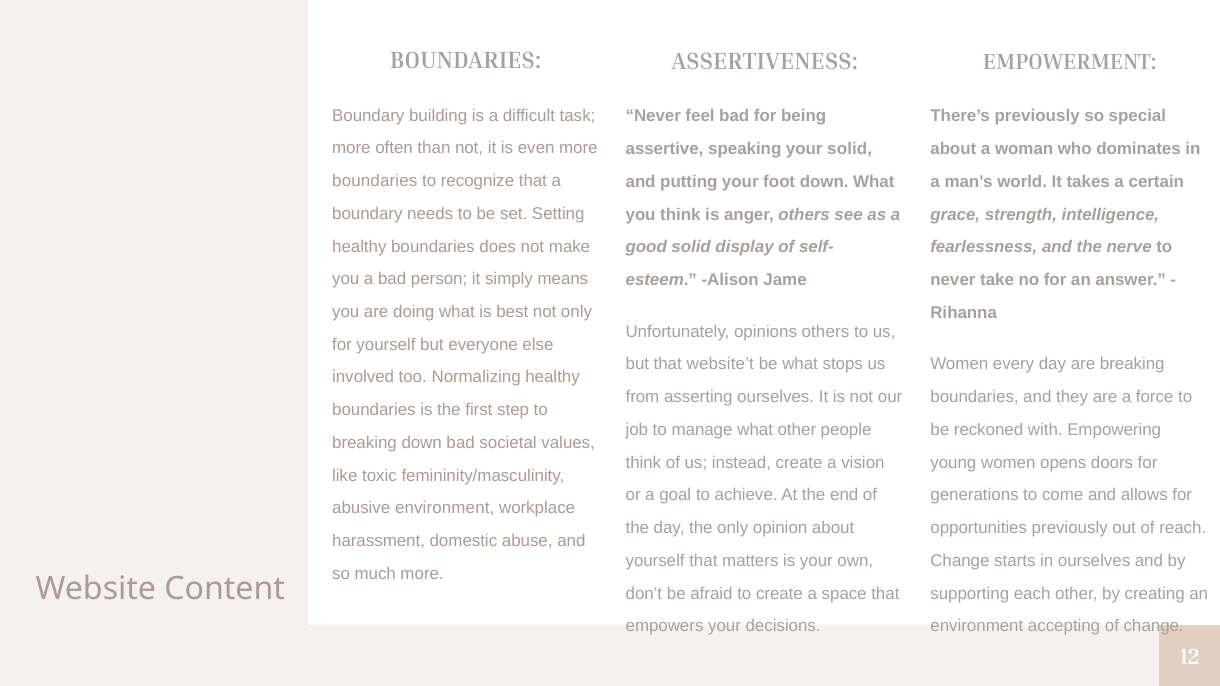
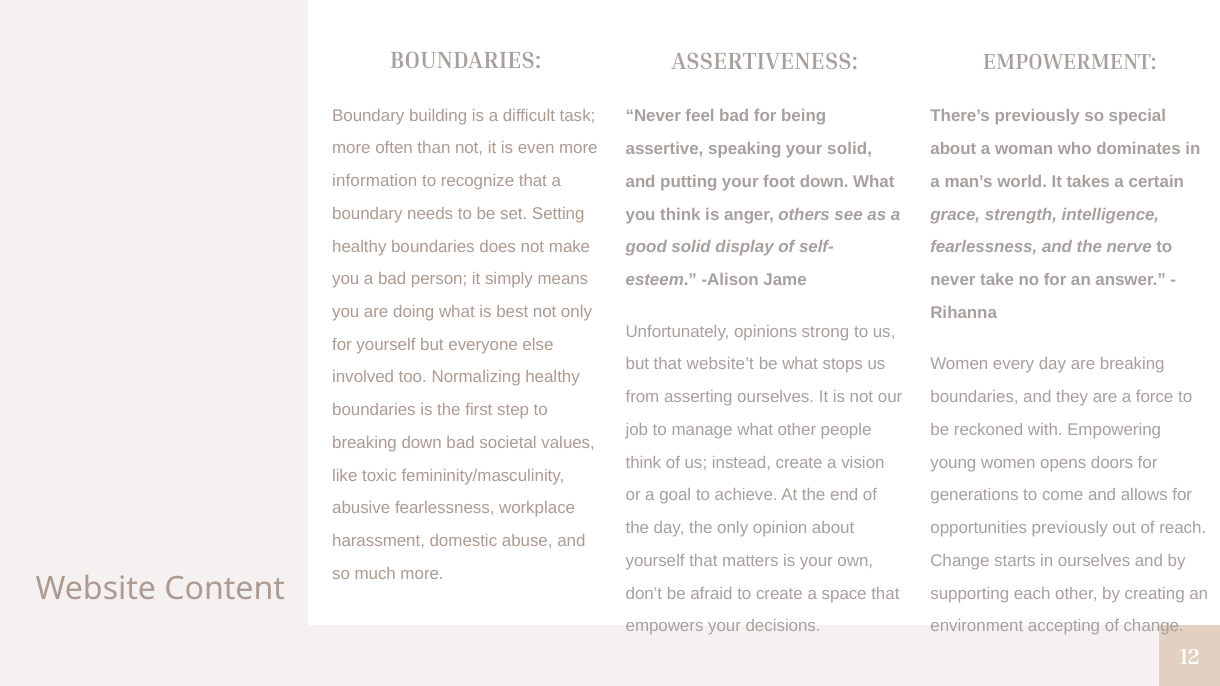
boundaries: boundaries -> information (375, 181)
opinions others: others -> strong (825, 332)
abusive environment: environment -> fearlessness (445, 509)
